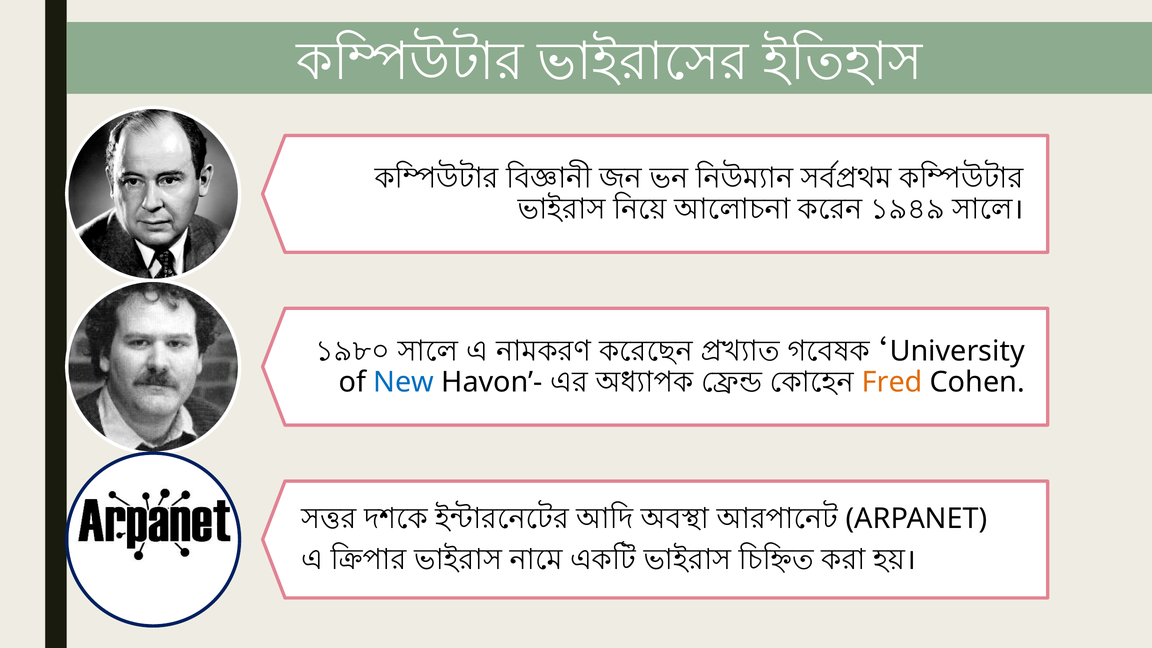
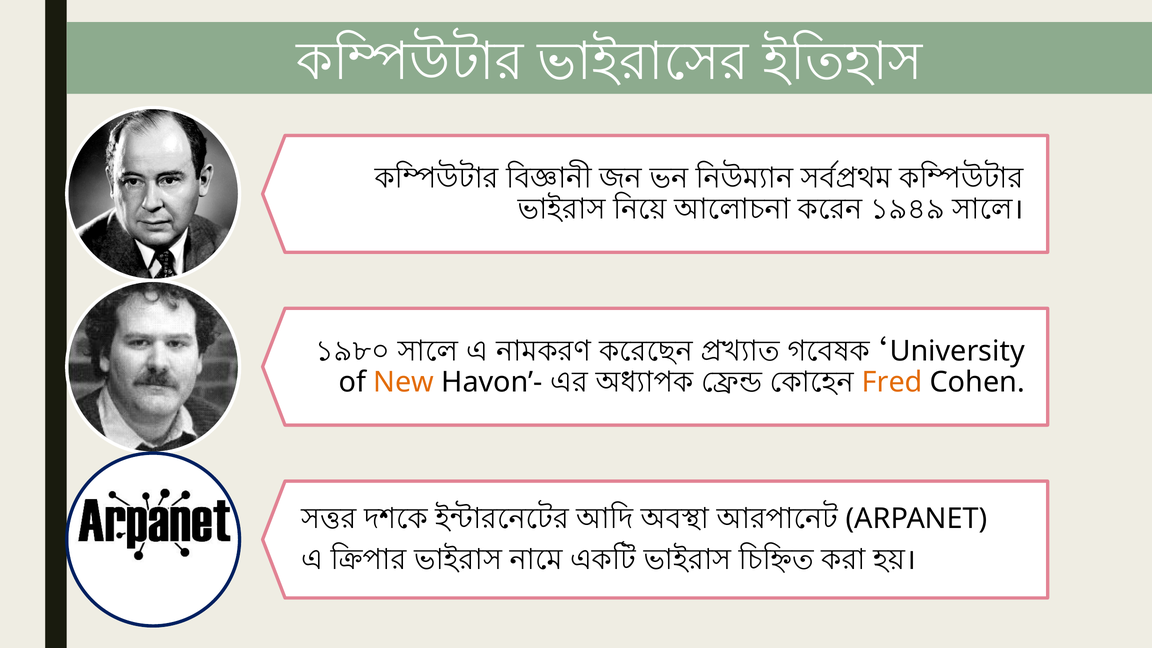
New colour: blue -> orange (404, 382)
